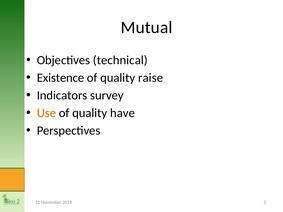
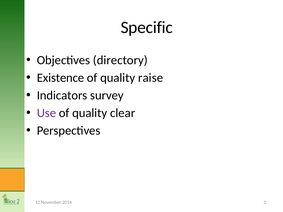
Mutual: Mutual -> Specific (147, 27)
technical: technical -> directory (120, 60)
Use colour: orange -> purple (46, 113)
have: have -> clear (123, 113)
